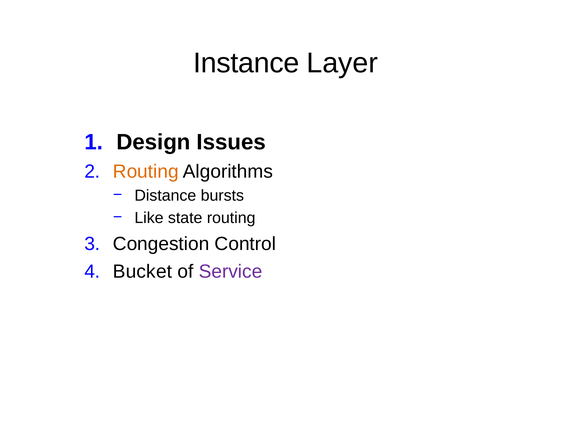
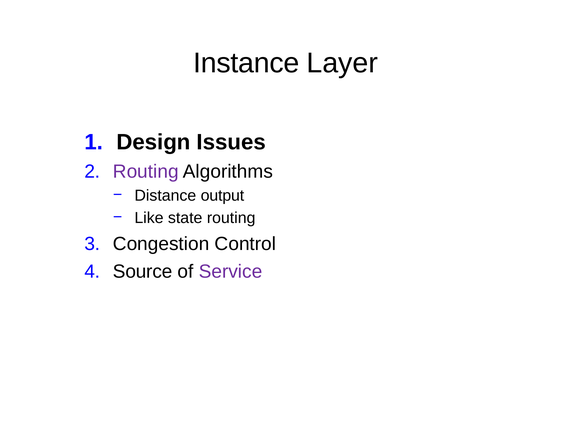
Routing colour: orange -> purple (146, 172)
bursts: bursts -> output (222, 196)
Bucket: Bucket -> Source (143, 271)
